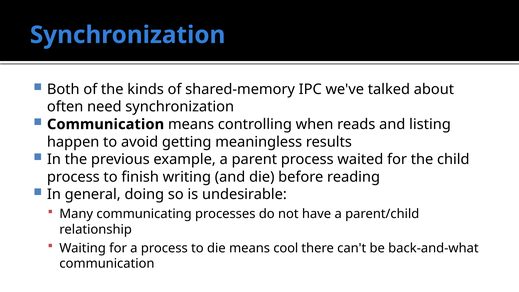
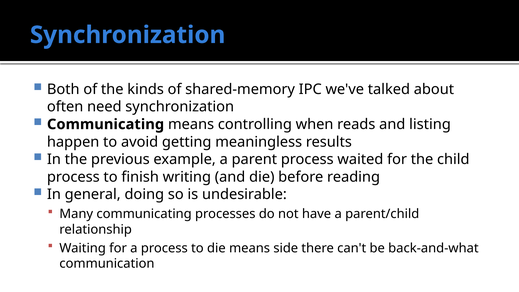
Communication: Communication -> Communicating (106, 124)
cool: cool -> side (286, 248)
